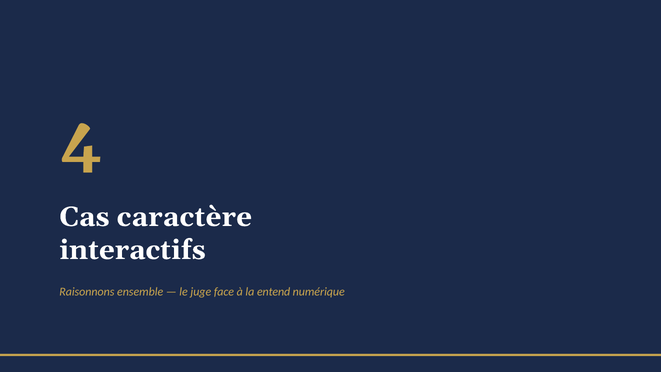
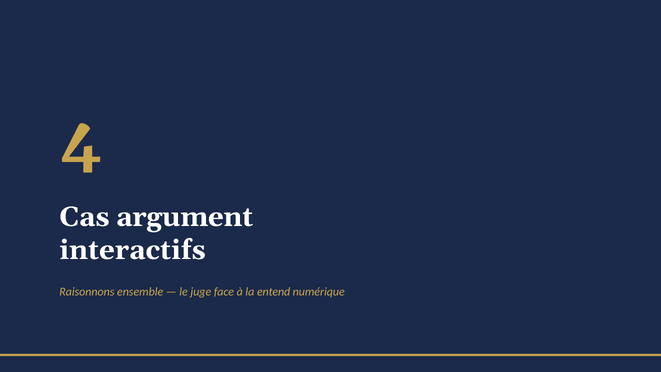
caractère: caractère -> argument (185, 217)
